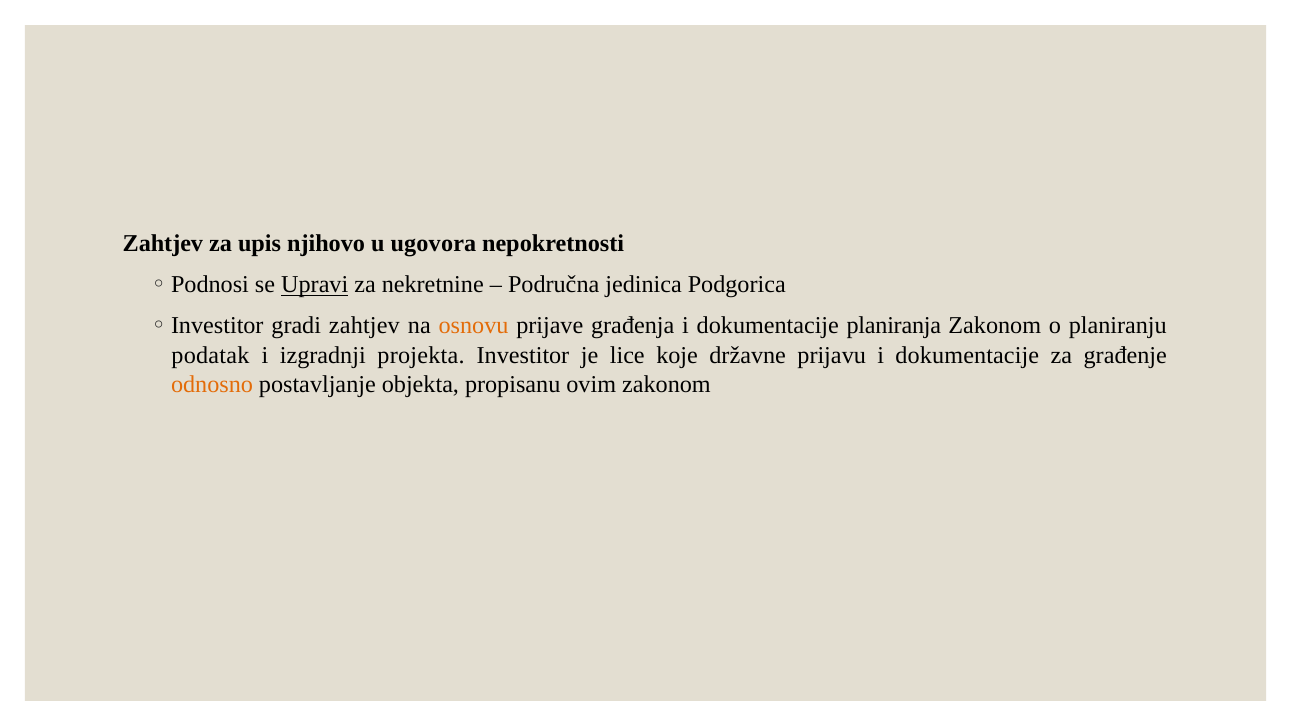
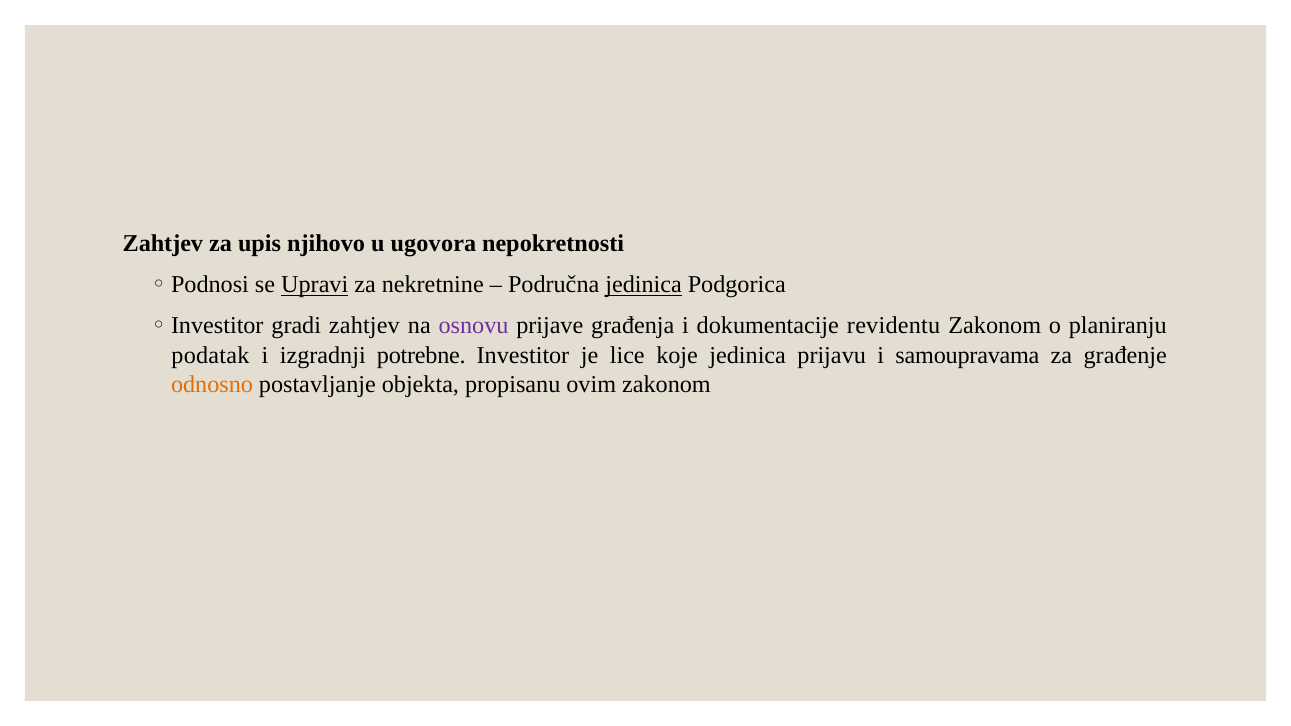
jedinica underline: none -> present (644, 285)
osnovu colour: orange -> purple (474, 326)
planiranja: planiranja -> revidentu (894, 326)
projekta: projekta -> potrebne (421, 355)
koje državne: državne -> jedinica (748, 355)
prijavu i dokumentacije: dokumentacije -> samoupravama (967, 355)
